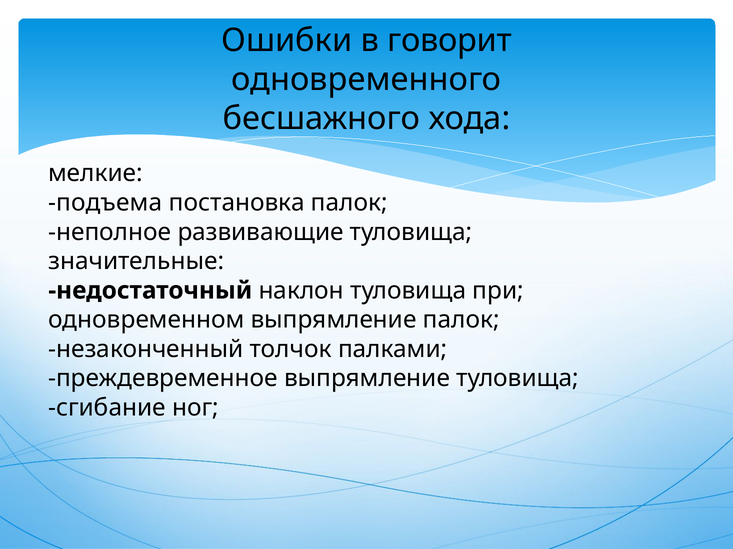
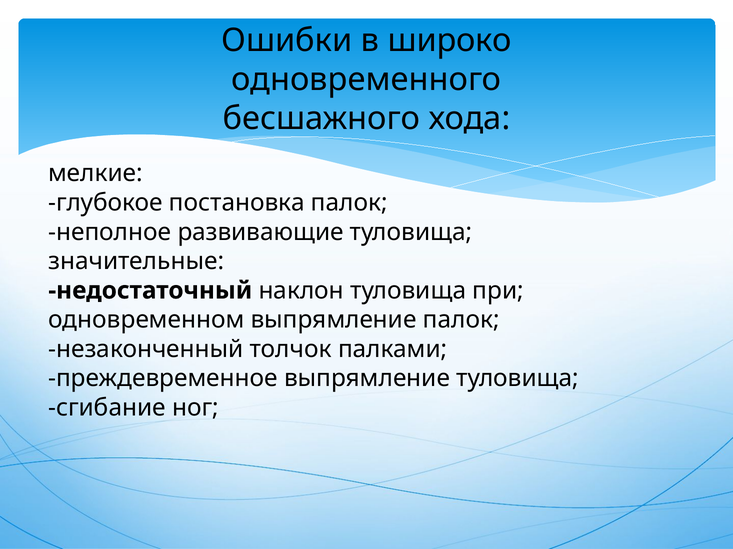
говорит: говорит -> широко (450, 40)
подъема: подъема -> глубокое (106, 203)
